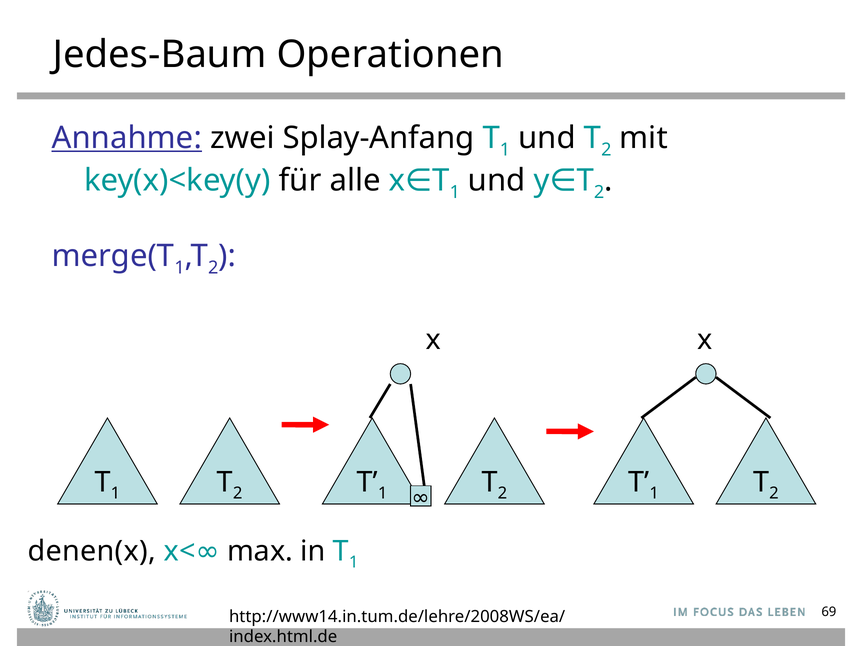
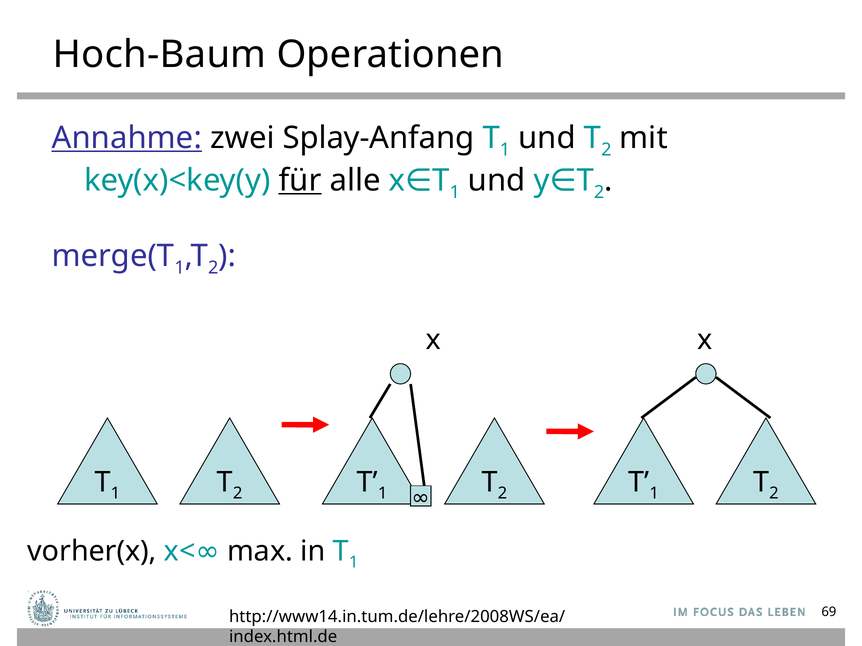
Jedes-Baum: Jedes-Baum -> Hoch-Baum (160, 55)
für underline: none -> present (300, 180)
denen(x: denen(x -> vorher(x (92, 552)
